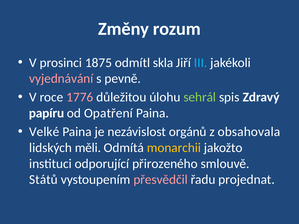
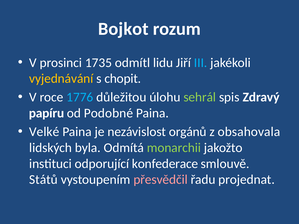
Změny: Změny -> Bojkot (123, 29)
1875: 1875 -> 1735 (98, 63)
skla: skla -> lidu (163, 63)
vyjednávání colour: pink -> yellow (61, 79)
pevně: pevně -> chopit (123, 79)
1776 colour: pink -> light blue (80, 97)
Opatření: Opatření -> Podobné (108, 113)
měli: měli -> byla (88, 148)
monarchii colour: yellow -> light green (174, 148)
přirozeného: přirozeného -> konfederace (165, 164)
